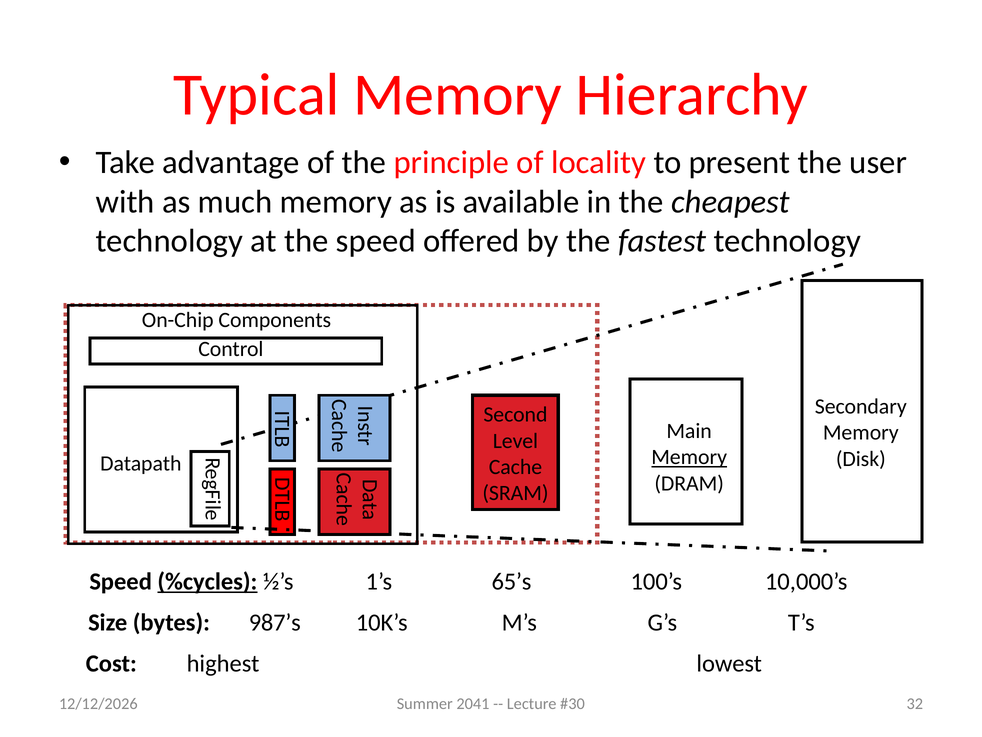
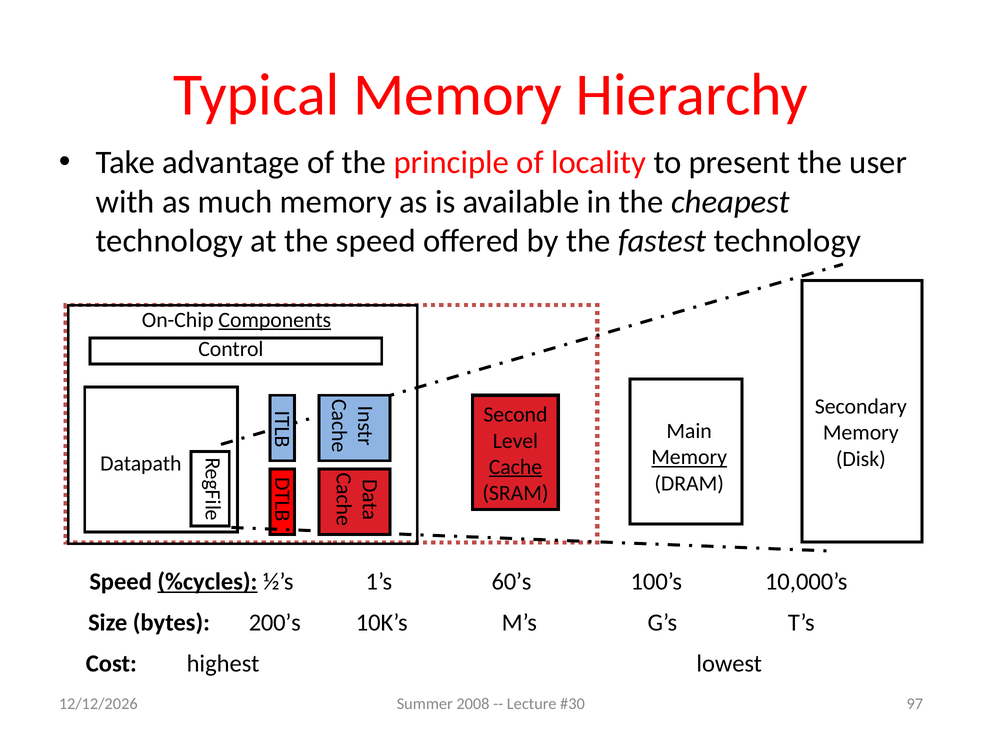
Components underline: none -> present (275, 320)
Cache underline: none -> present (515, 467)
65’s: 65’s -> 60’s (512, 581)
987’s: 987’s -> 200’s (275, 622)
32: 32 -> 97 (915, 703)
2041: 2041 -> 2008 (473, 703)
